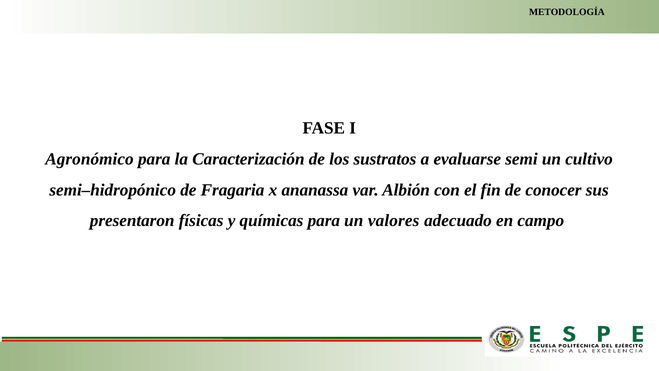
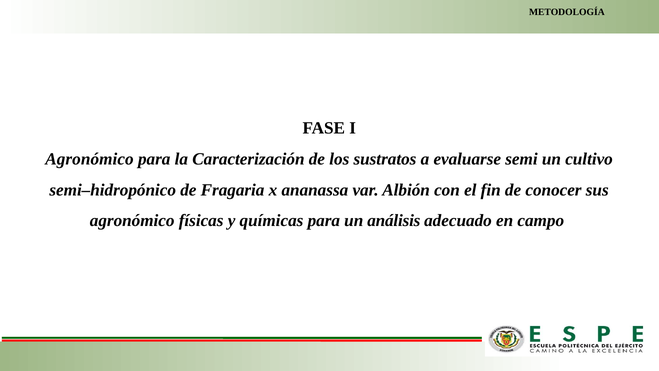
presentaron: presentaron -> agronómico (132, 221)
valores: valores -> análisis (394, 221)
